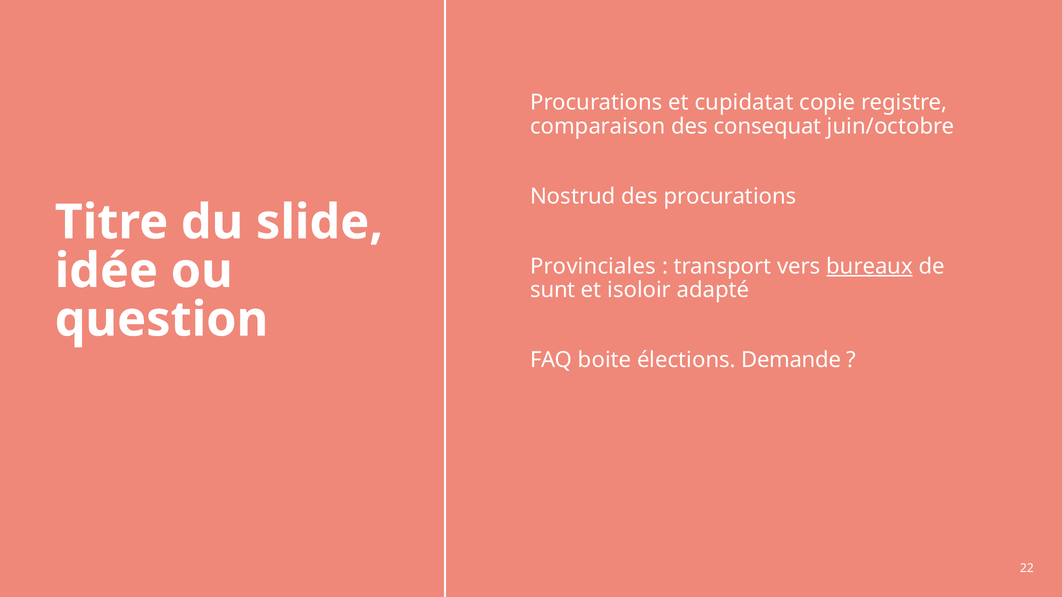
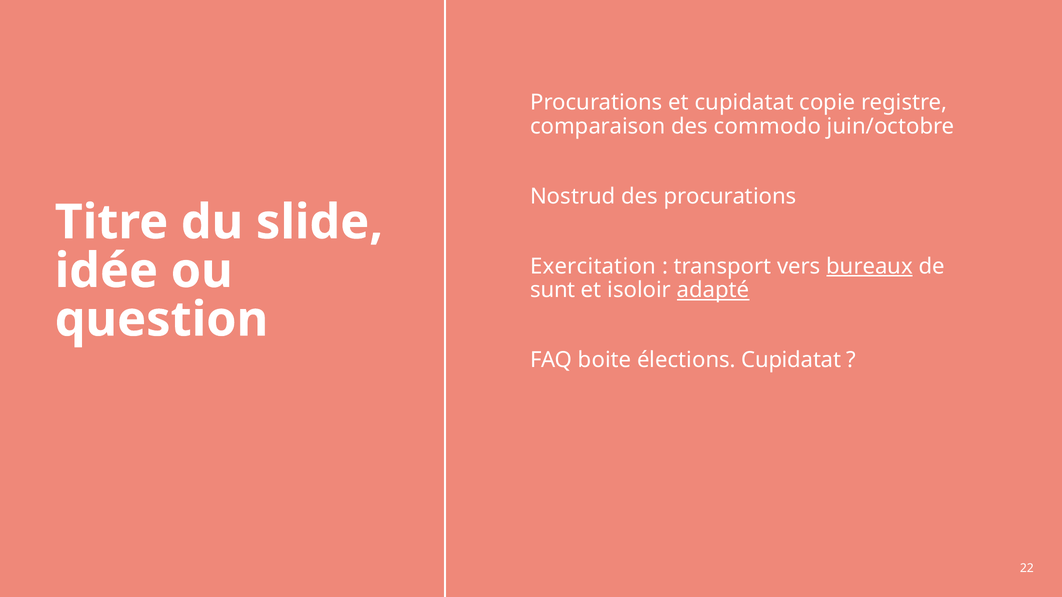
consequat: consequat -> commodo (767, 126)
Provinciales: Provinciales -> Exercitation (593, 266)
adapté underline: none -> present (713, 290)
élections Demande: Demande -> Cupidatat (791, 360)
